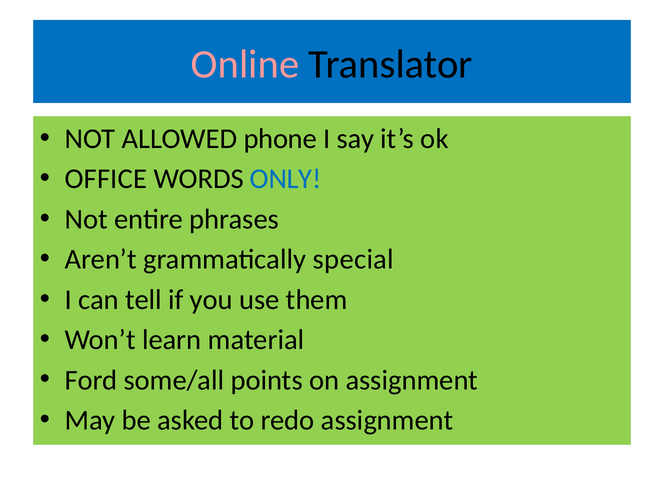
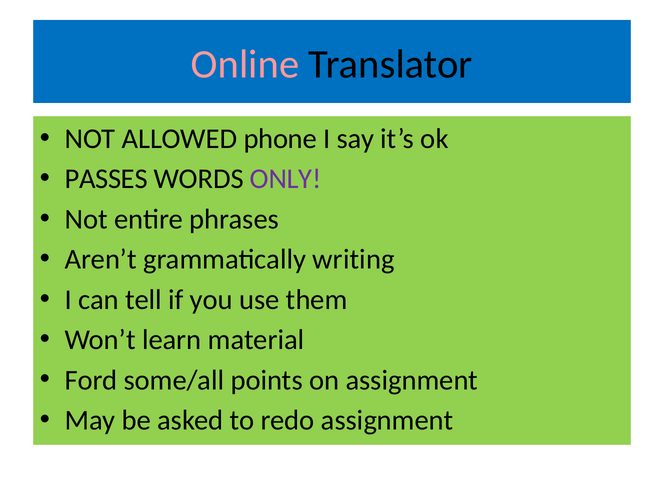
OFFICE: OFFICE -> PASSES (106, 179)
ONLY colour: blue -> purple (286, 179)
special: special -> writing (354, 259)
